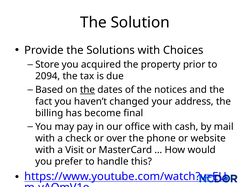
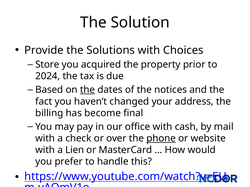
2094: 2094 -> 2024 (48, 76)
phone underline: none -> present (161, 139)
Visit: Visit -> Lien (75, 150)
